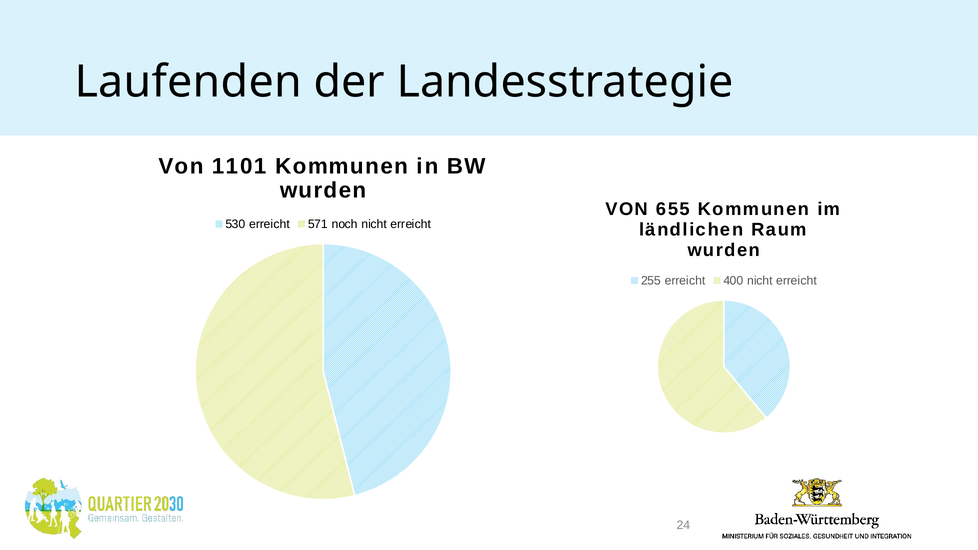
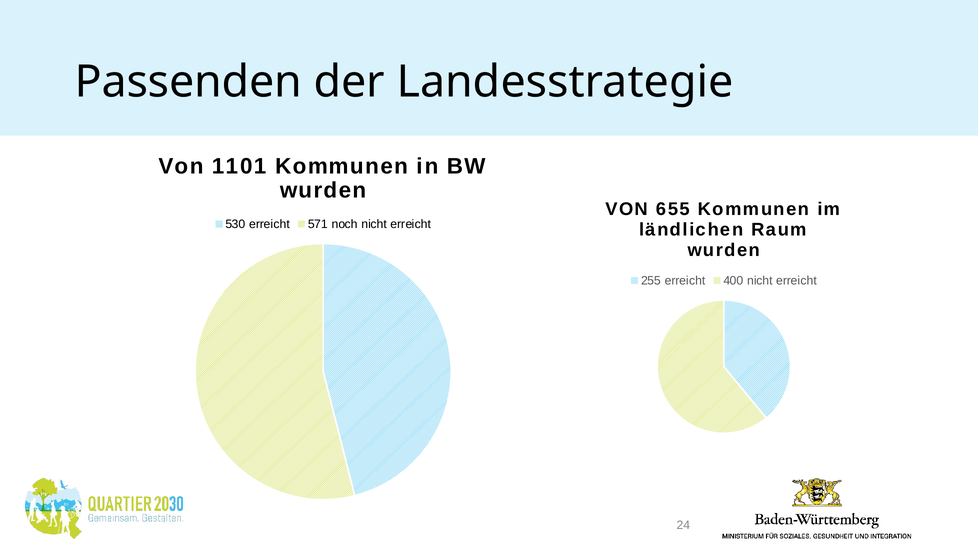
Laufenden: Laufenden -> Passenden (188, 82)
